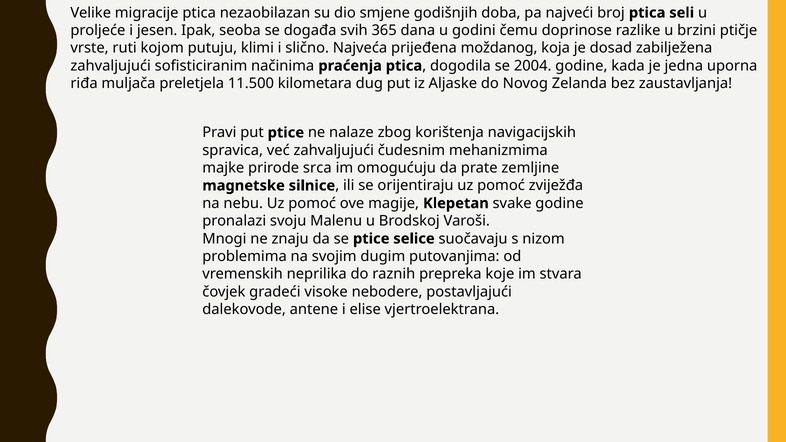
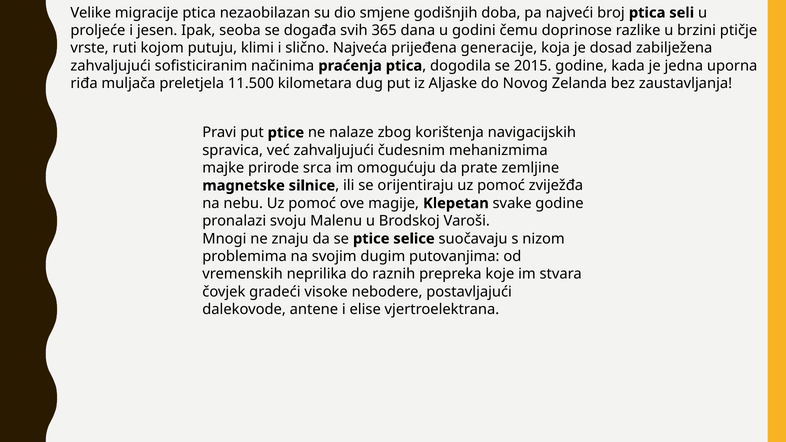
moždanog: moždanog -> generacije (499, 48)
2004: 2004 -> 2015 (533, 66)
